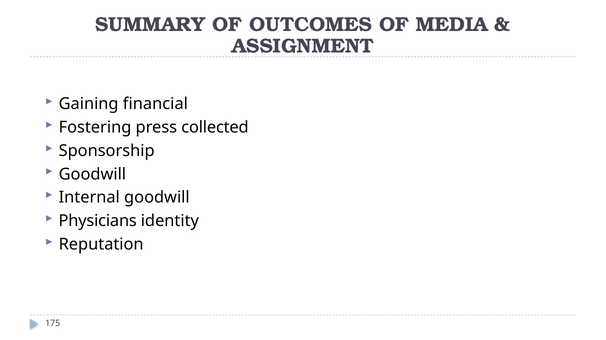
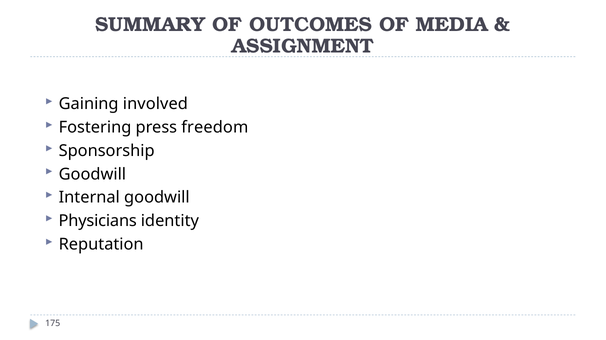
financial: financial -> involved (155, 104)
collected: collected -> freedom (215, 127)
